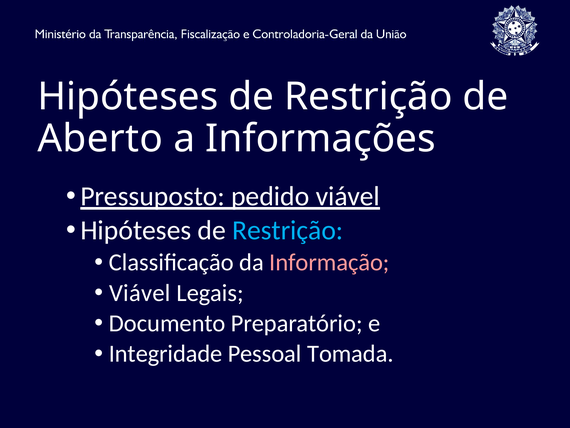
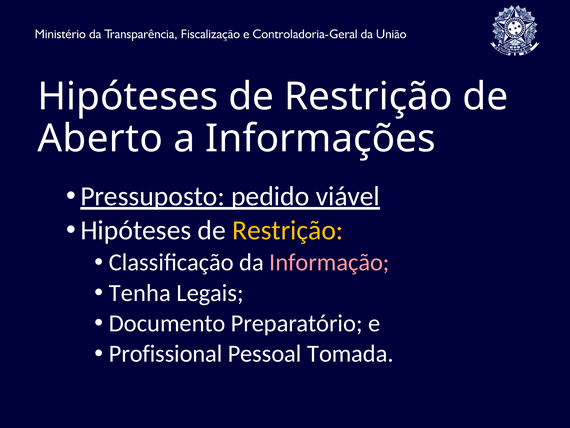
Restrição colour: light blue -> yellow (288, 230)
Viável: Viável -> Tenha (140, 293)
Integridade: Integridade -> Profissional (166, 353)
